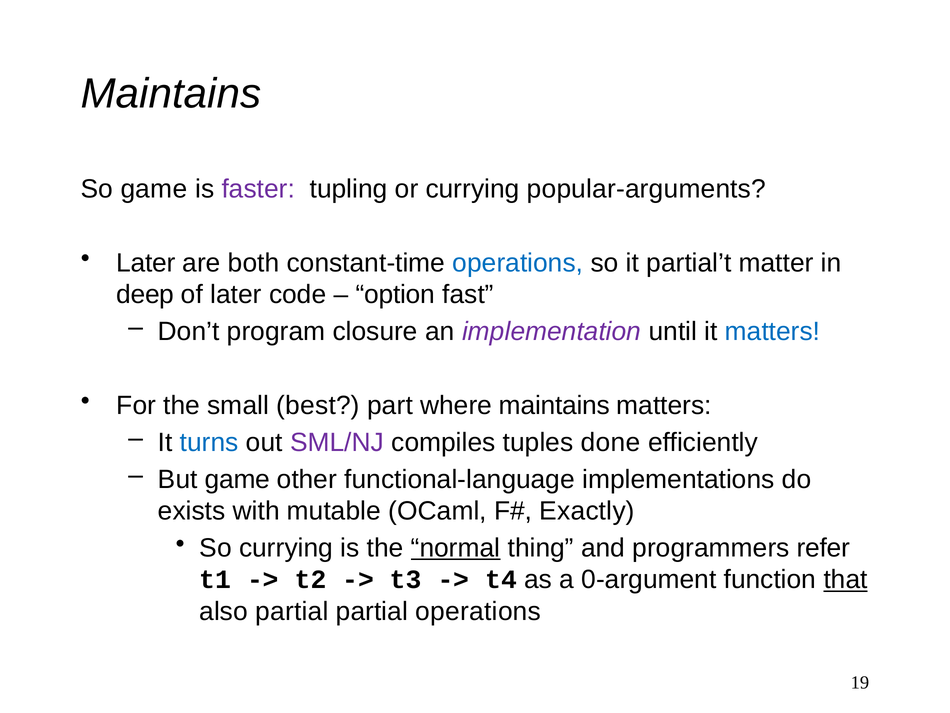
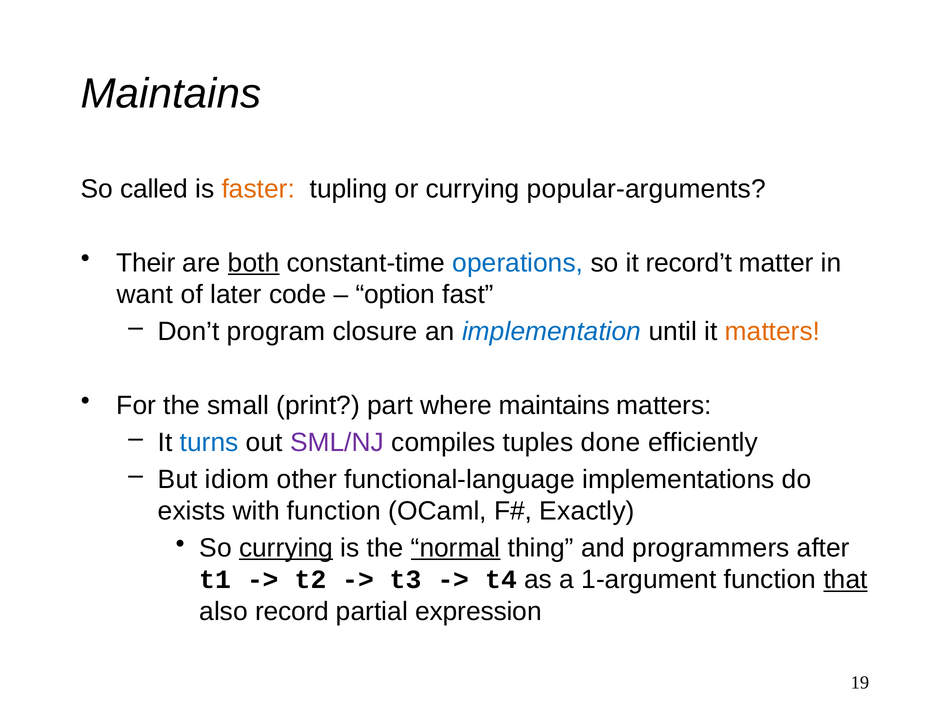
So game: game -> called (154, 189)
faster colour: purple -> orange (258, 189)
Later: Later -> Their (146, 263)
both underline: none -> present (254, 263)
partial’t: partial’t -> record’t (689, 263)
deep: deep -> want (145, 294)
implementation colour: purple -> blue (552, 331)
matters colour: blue -> orange (773, 331)
best: best -> print (318, 405)
But game: game -> idiom (237, 479)
with mutable: mutable -> function (334, 511)
currying underline: none -> present (286, 548)
refer: refer -> after (823, 548)
0-argument: 0-argument -> 1-argument (649, 579)
also partial: partial -> record (292, 611)
partial operations: operations -> expression (478, 611)
